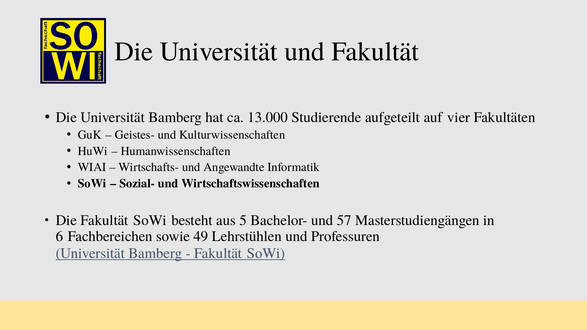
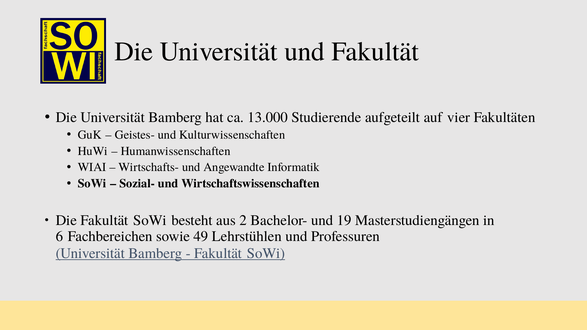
5: 5 -> 2 (243, 221)
57: 57 -> 19 (344, 221)
